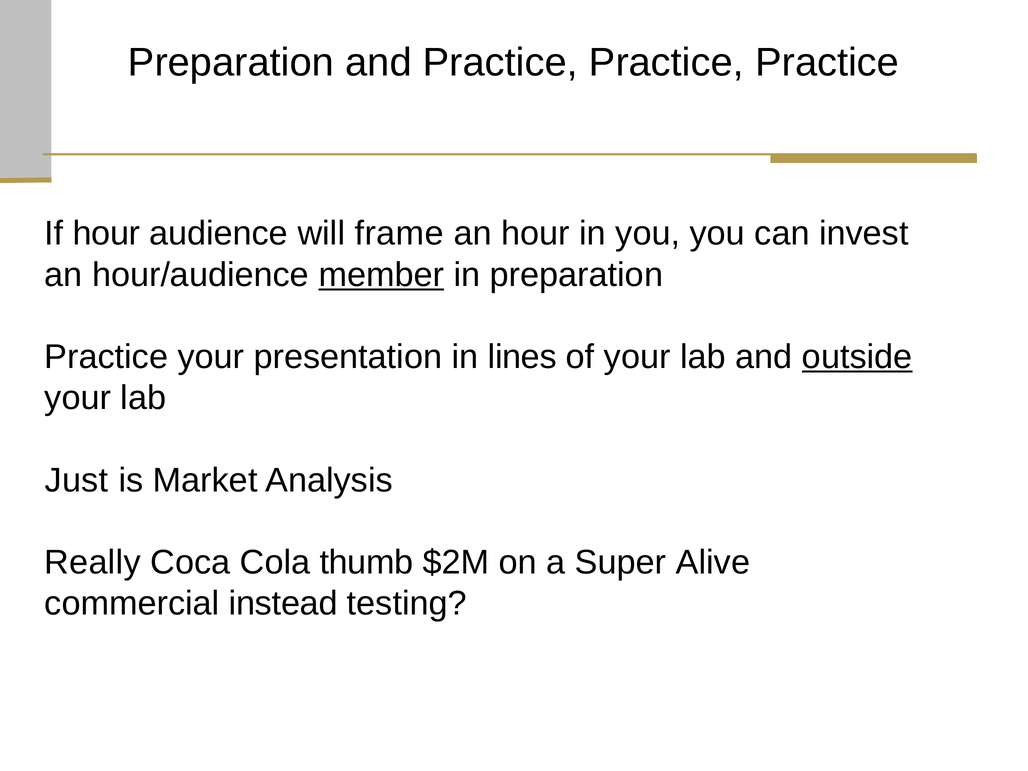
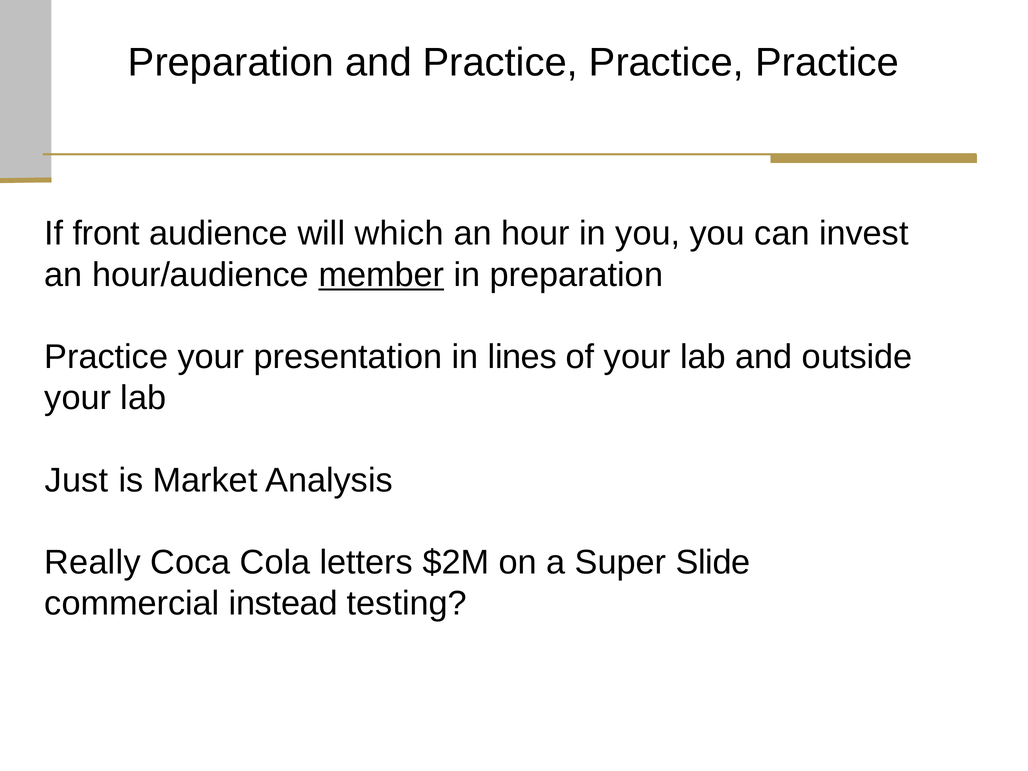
If hour: hour -> front (106, 234)
frame: frame -> which (399, 234)
outside underline: present -> none (857, 357)
thumb: thumb -> letters (366, 563)
Alive: Alive -> Slide (713, 563)
